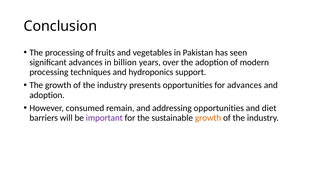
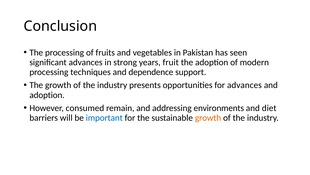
billion: billion -> strong (125, 62)
over: over -> fruit (171, 62)
hydroponics: hydroponics -> dependence (151, 72)
addressing opportunities: opportunities -> environments (219, 108)
important colour: purple -> blue (104, 117)
